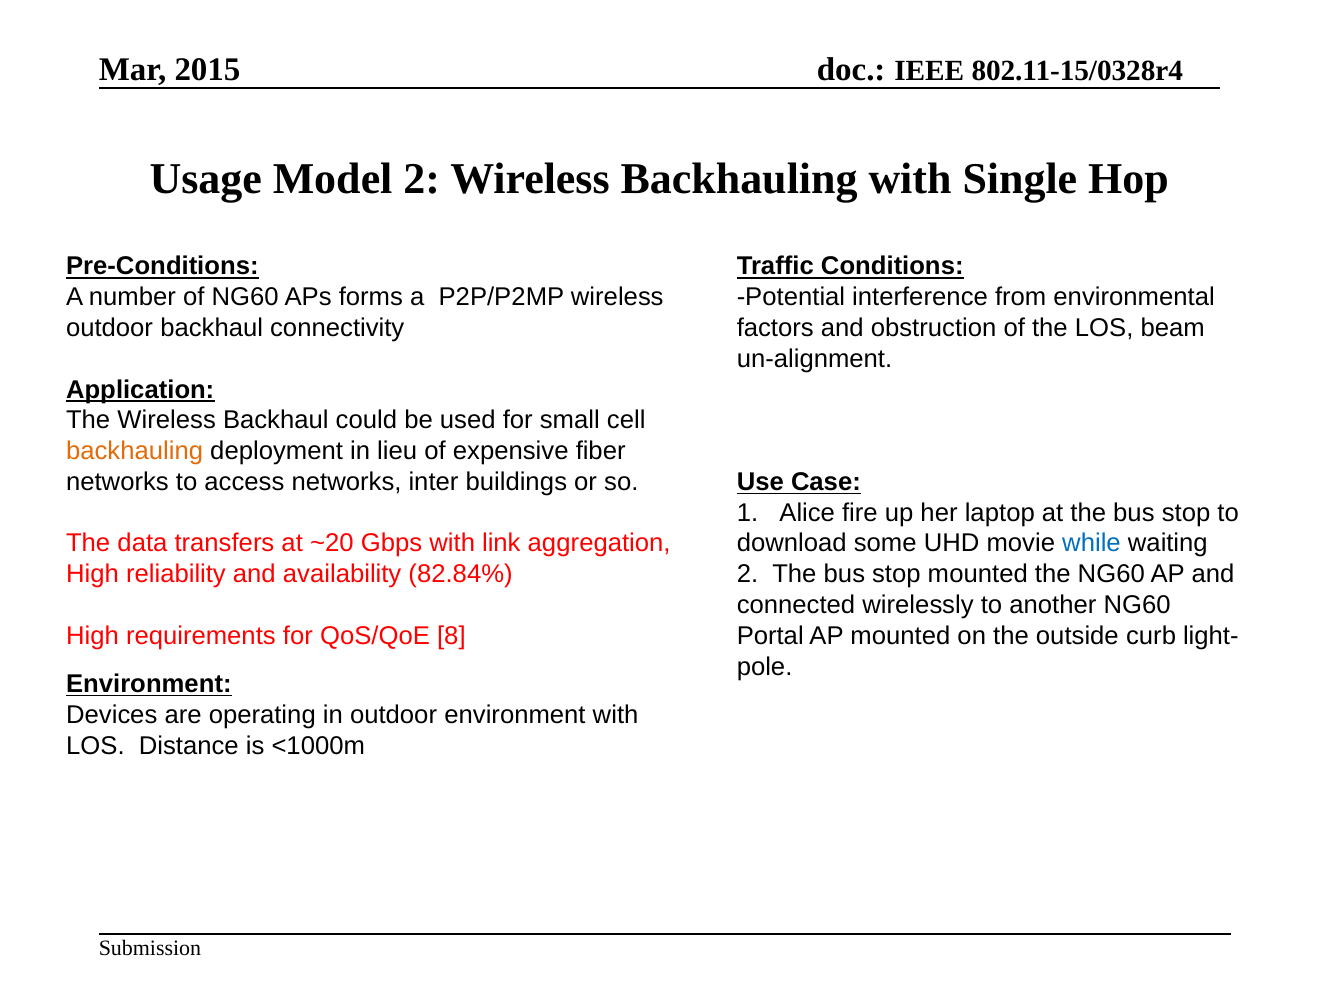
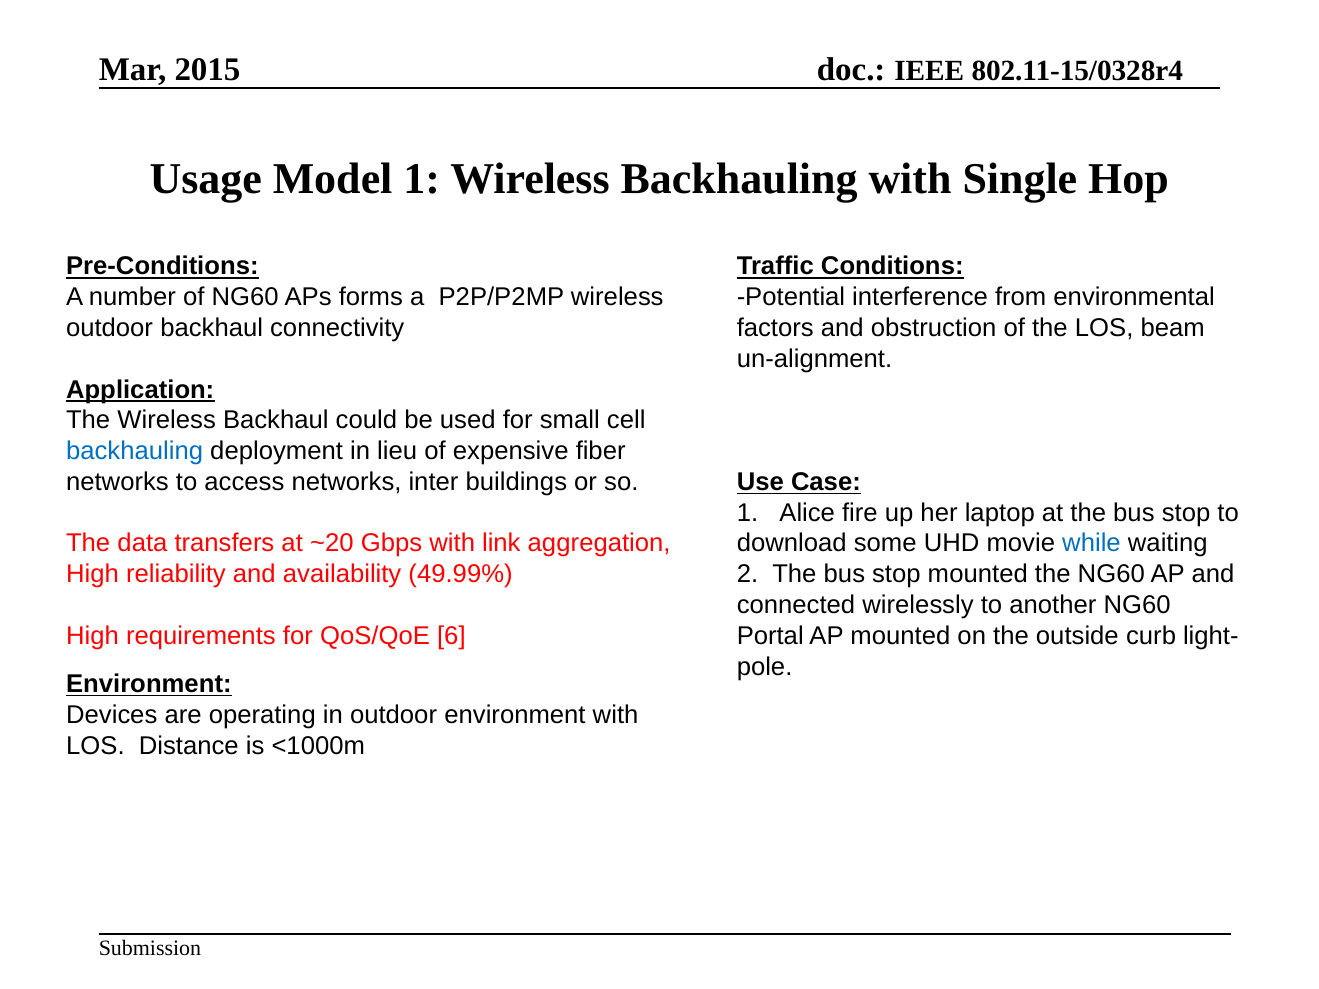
Model 2: 2 -> 1 (422, 179)
backhauling colour: orange -> blue (135, 451)
82.84%: 82.84% -> 49.99% (461, 574)
8: 8 -> 6 (451, 636)
